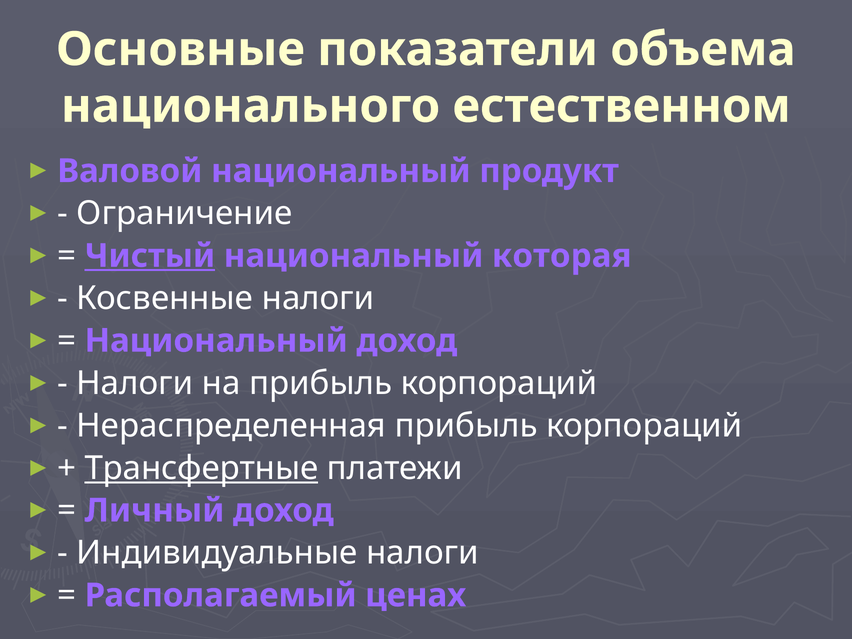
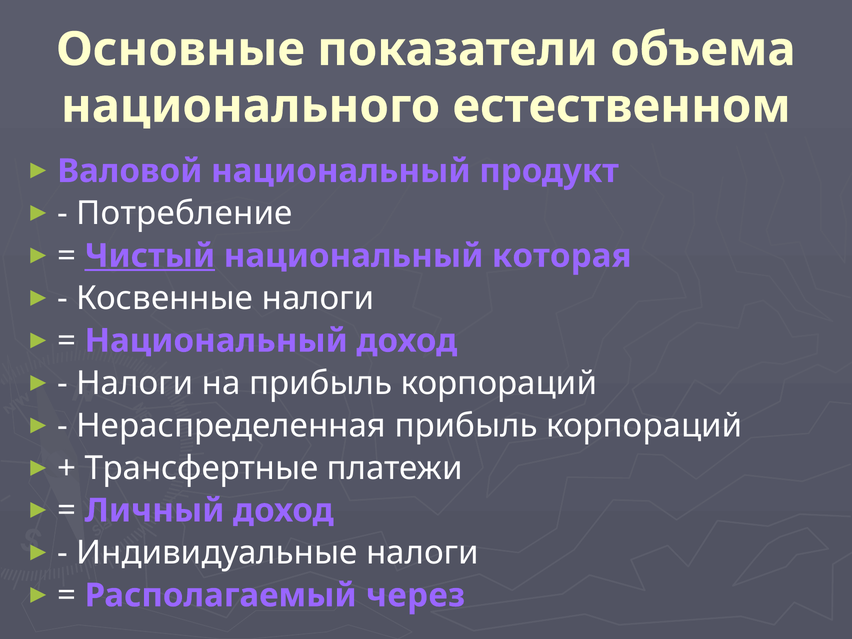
Ограничение: Ограничение -> Потребление (184, 214)
Трансфертные underline: present -> none (201, 468)
ценах: ценах -> через (416, 595)
